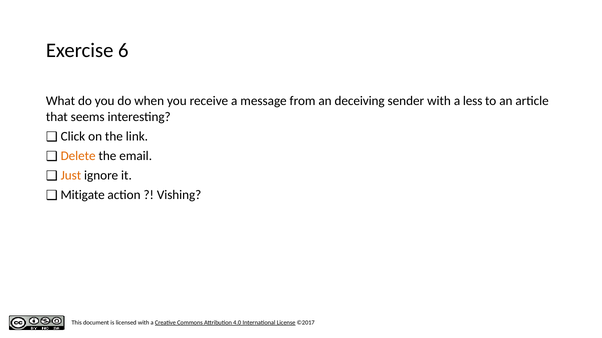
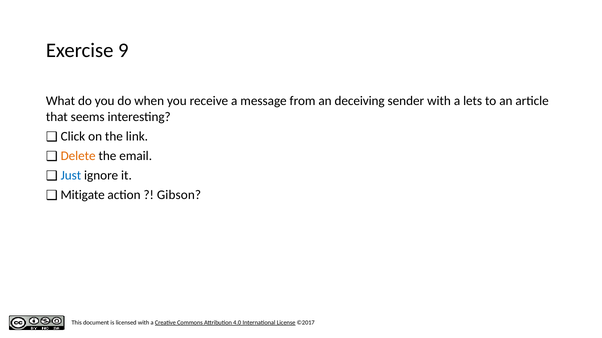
6: 6 -> 9 (123, 51)
less: less -> lets (473, 101)
Just colour: orange -> blue (71, 176)
Vishing: Vishing -> Gibson (179, 195)
